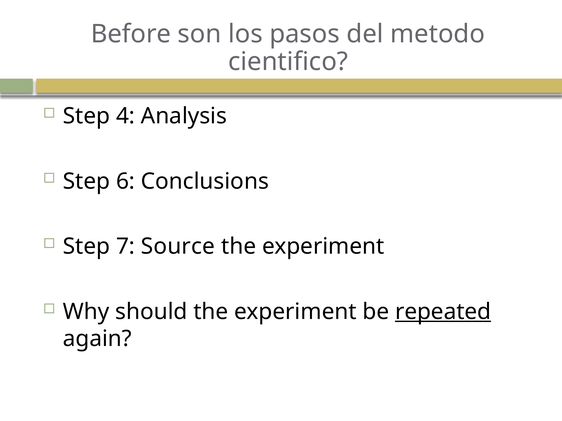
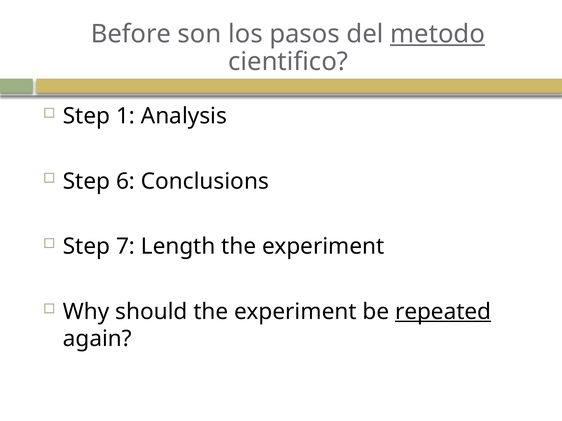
metodo underline: none -> present (438, 34)
4: 4 -> 1 (126, 116)
Source: Source -> Length (178, 247)
